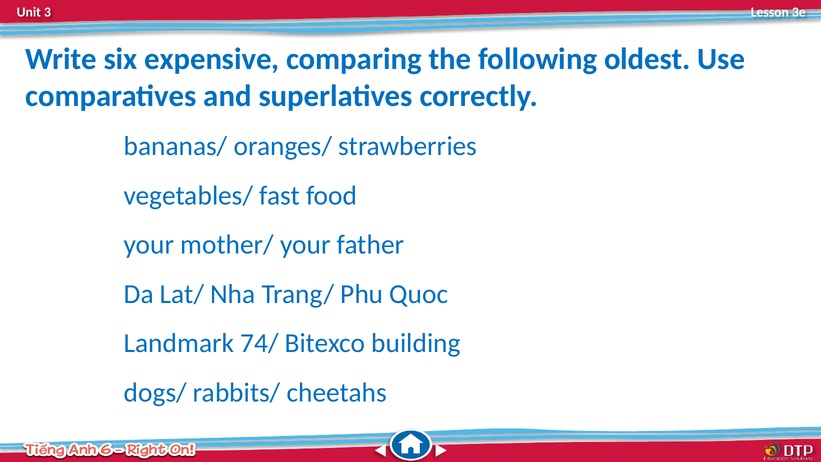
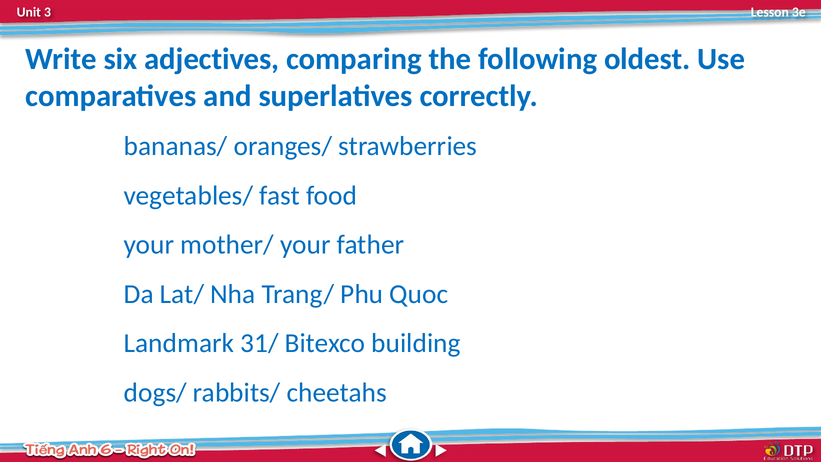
expensive: expensive -> adjectives (212, 59)
74/: 74/ -> 31/ (259, 343)
